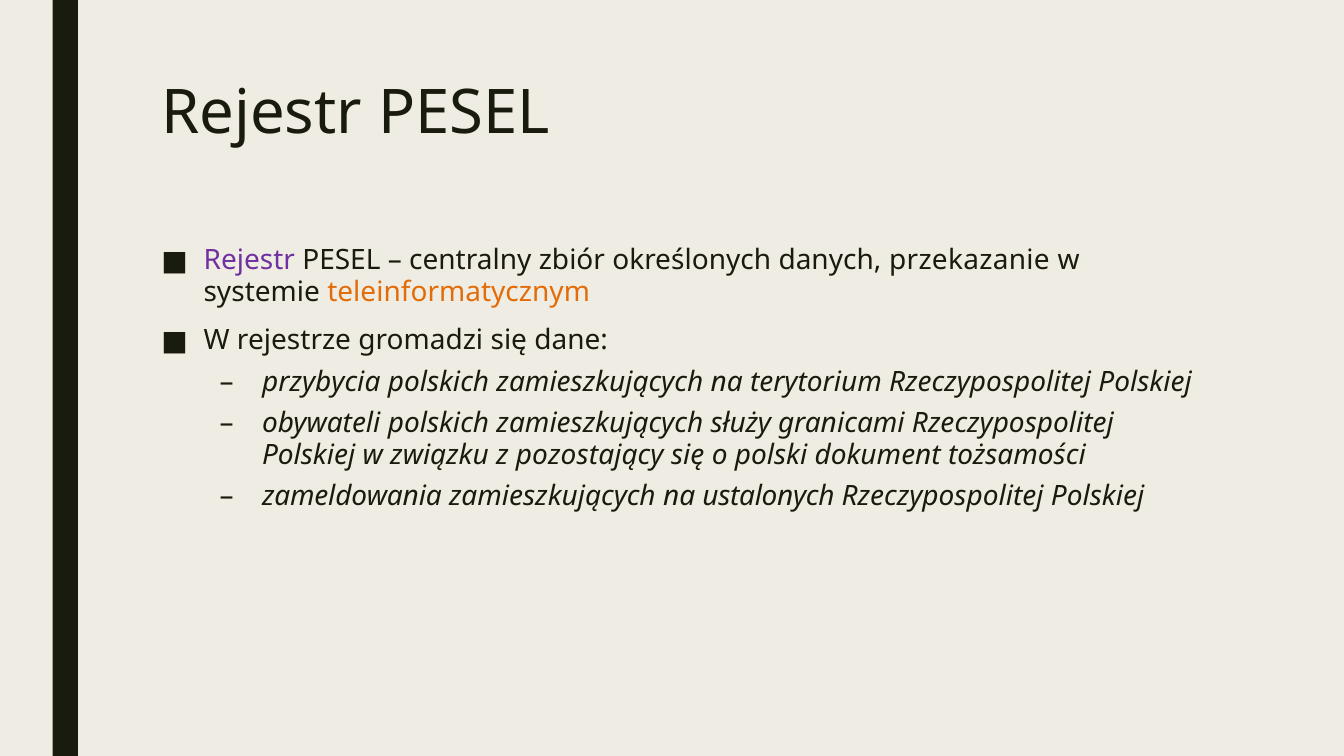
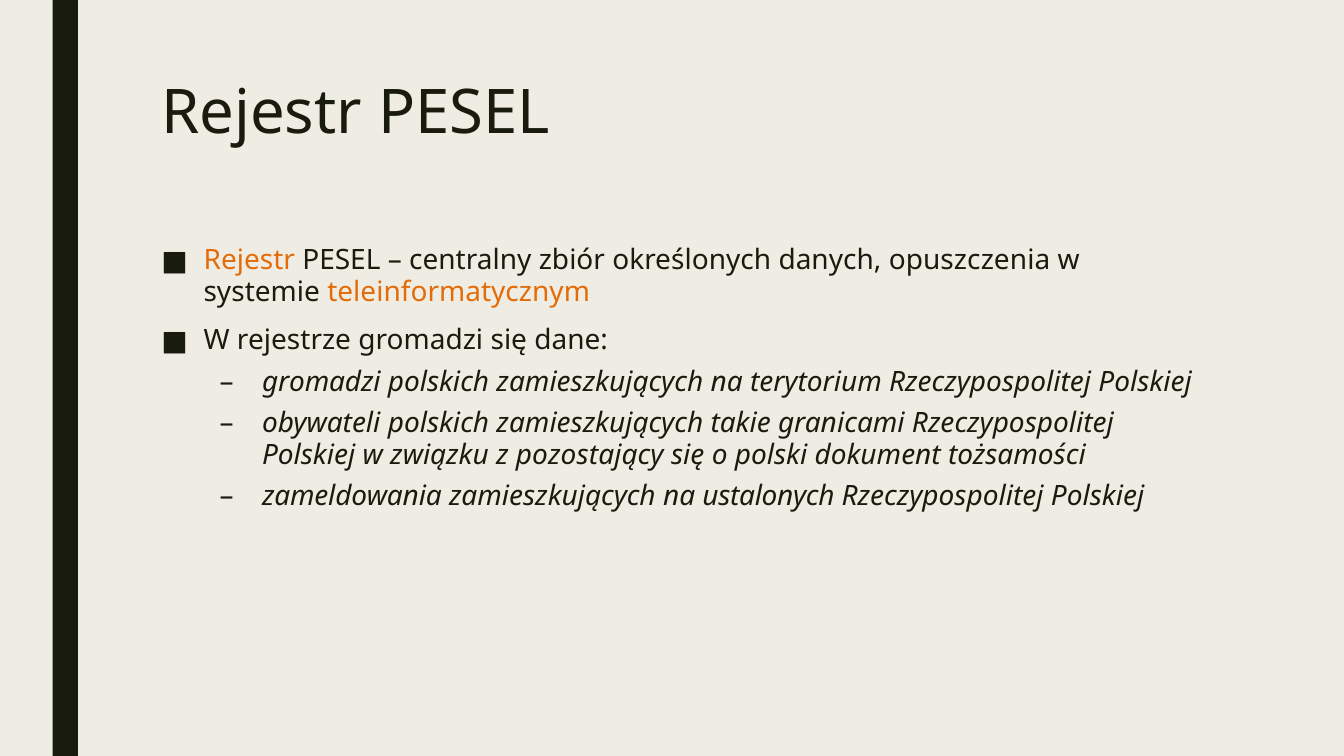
Rejestr colour: purple -> orange (249, 260)
przekazanie: przekazanie -> opuszczenia (970, 260)
przybycia: przybycia -> gromadzi (321, 382)
służy: służy -> takie (741, 423)
